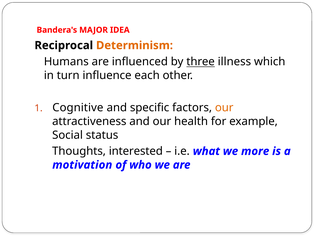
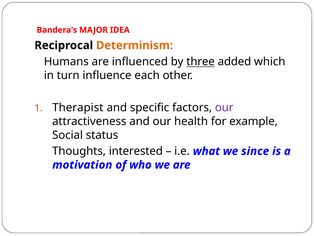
illness: illness -> added (234, 61)
Cognitive: Cognitive -> Therapist (78, 107)
our colour: orange -> purple (224, 107)
more: more -> since (255, 151)
